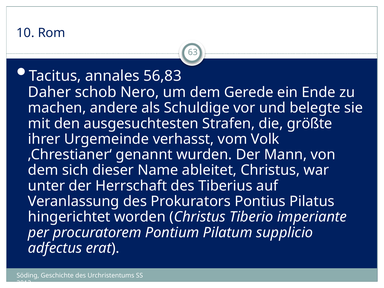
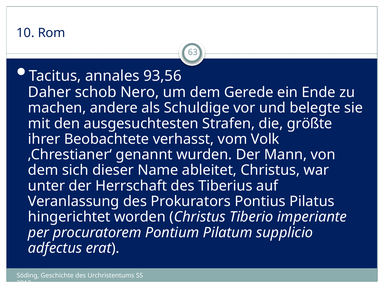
56,83: 56,83 -> 93,56 (162, 76)
Urgemeinde: Urgemeinde -> Beobachtete (107, 139)
